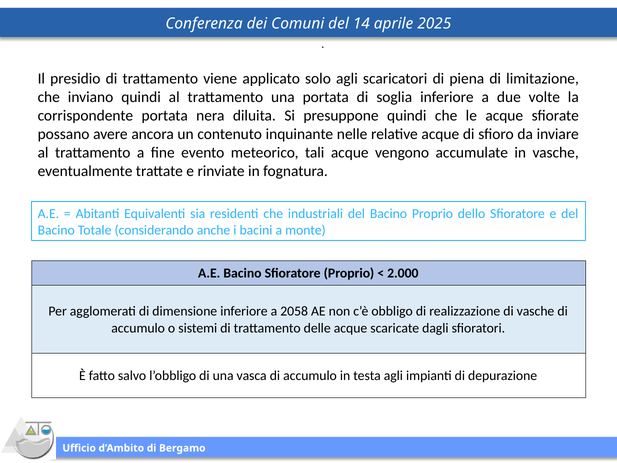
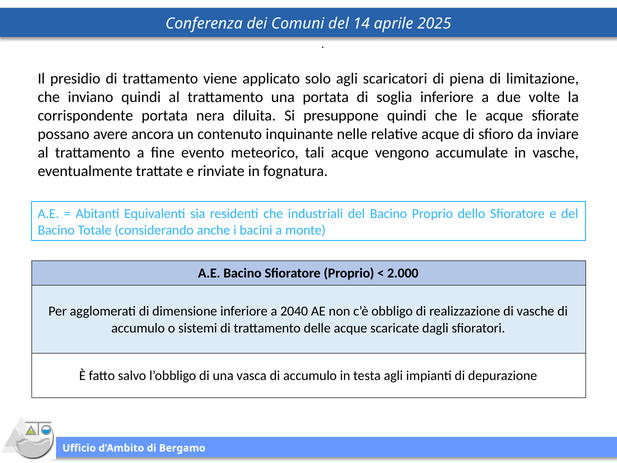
2058: 2058 -> 2040 (294, 311)
